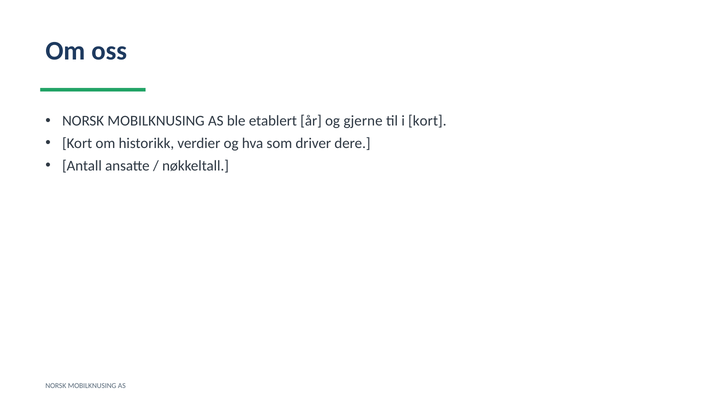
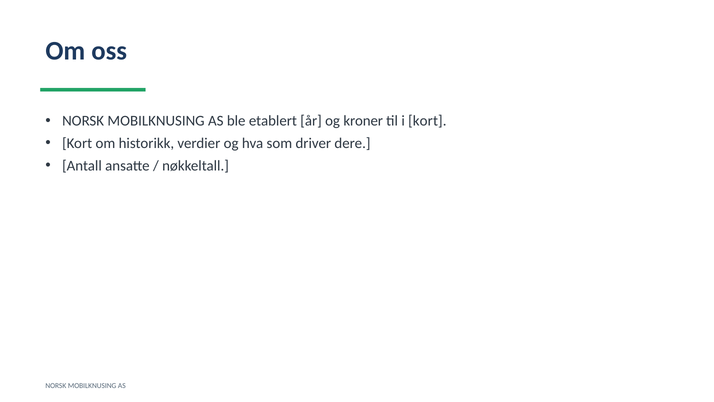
gjerne: gjerne -> kroner (363, 121)
